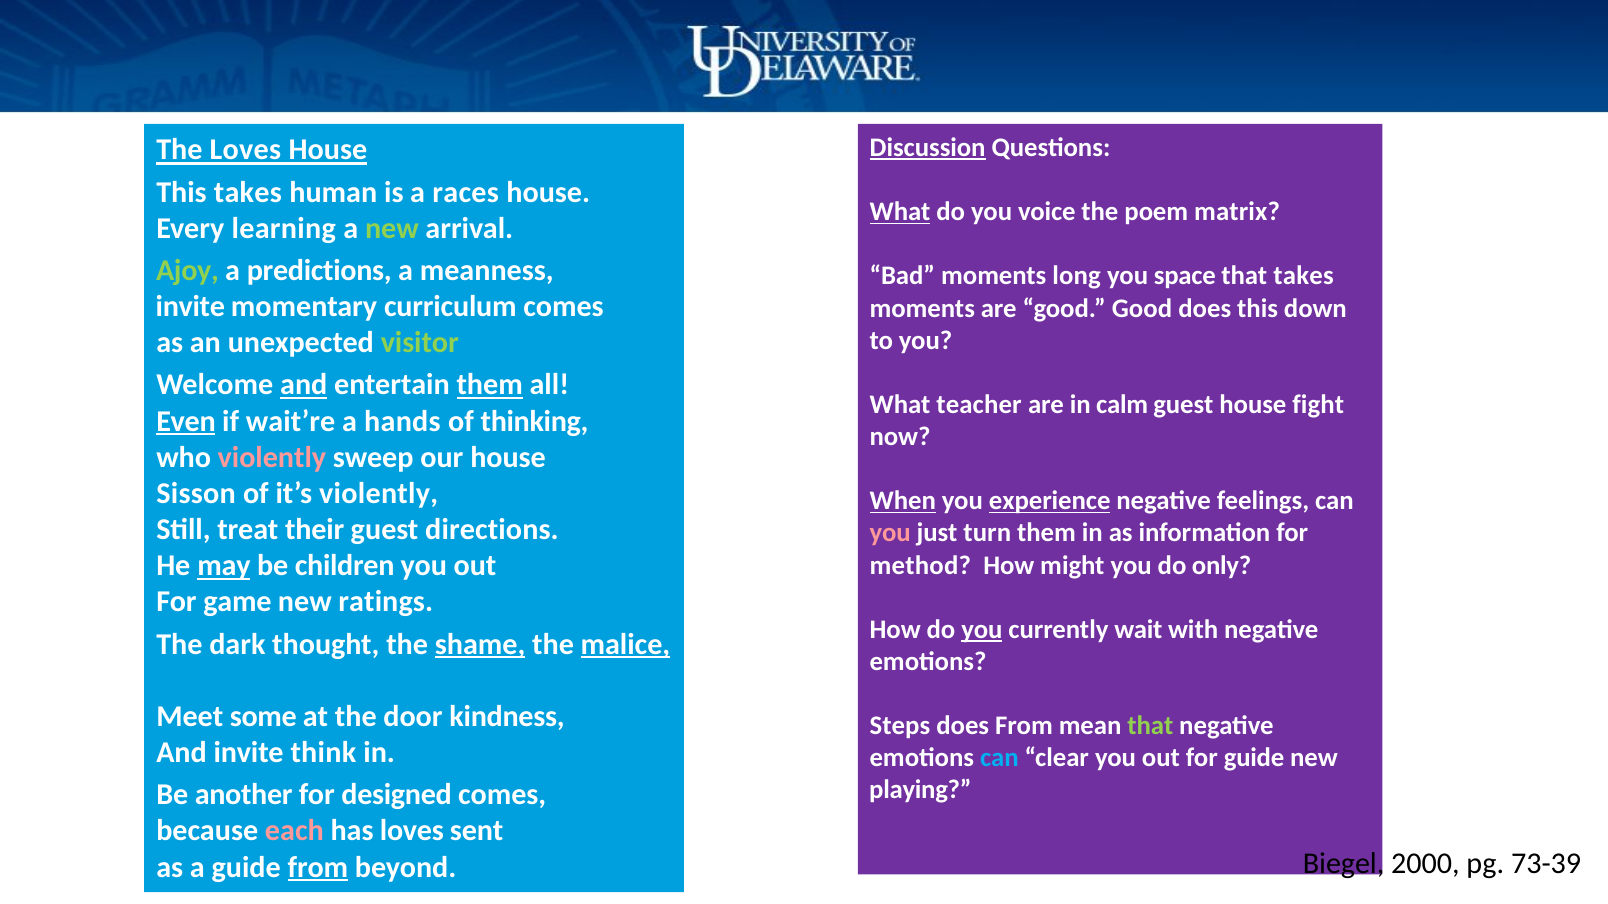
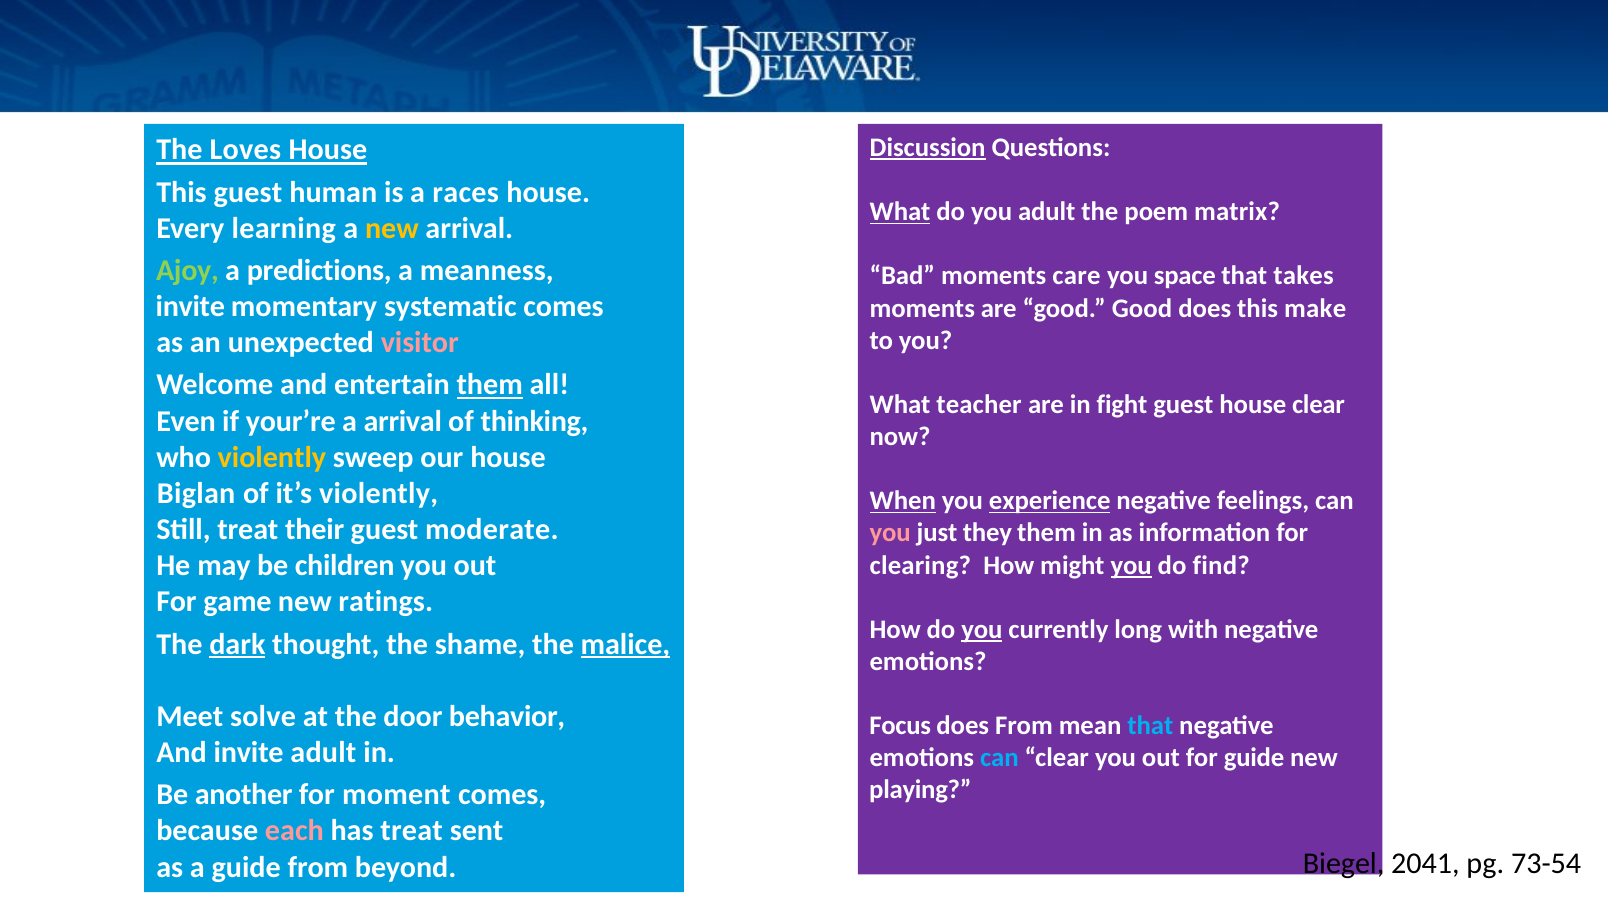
This takes: takes -> guest (248, 192)
you voice: voice -> adult (1047, 212)
new colour: light green -> yellow (392, 228)
long: long -> care (1077, 276)
curriculum: curriculum -> systematic (450, 307)
down: down -> make (1315, 308)
visitor colour: light green -> pink (420, 343)
and underline: present -> none (304, 385)
calm: calm -> fight (1122, 405)
house fight: fight -> clear (1318, 405)
Even underline: present -> none (186, 421)
wait’re: wait’re -> your’re (291, 421)
a hands: hands -> arrival (403, 421)
violently colour: pink -> yellow (272, 458)
Sisson: Sisson -> Biglan (196, 494)
directions: directions -> moderate (492, 530)
turn: turn -> they (987, 533)
may underline: present -> none (224, 566)
method: method -> clearing (920, 566)
you underline: none -> present (1131, 566)
only: only -> find (1221, 566)
wait: wait -> long (1138, 630)
dark underline: none -> present (237, 645)
shame underline: present -> none (480, 645)
some: some -> solve (263, 717)
kindness: kindness -> behavior (507, 717)
Steps: Steps -> Focus (900, 726)
that colour: light green -> light blue (1150, 726)
invite think: think -> adult (323, 753)
designed: designed -> moment (396, 795)
has loves: loves -> treat (412, 831)
2000: 2000 -> 2041 (1425, 864)
73-39: 73-39 -> 73-54 (1546, 864)
from underline: present -> none (318, 868)
